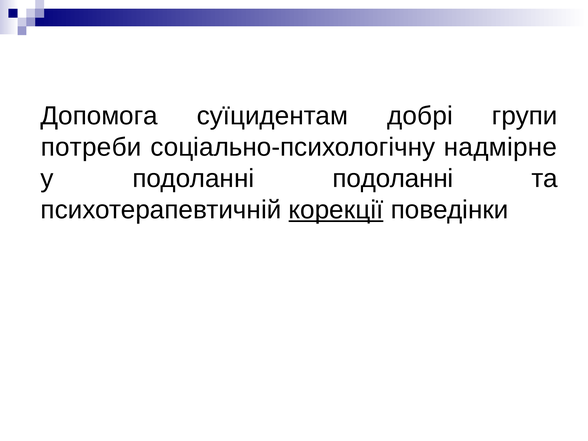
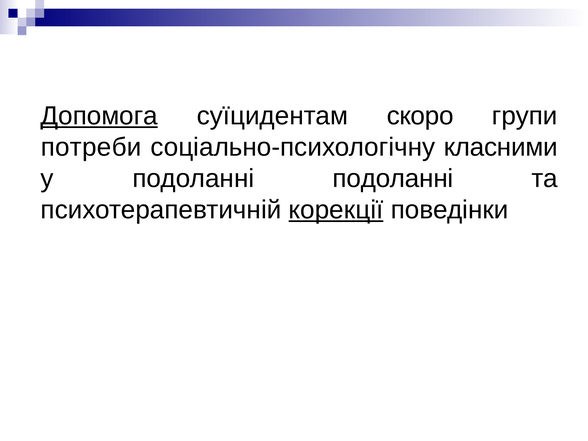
Допомога underline: none -> present (99, 116)
добрі: добрі -> скоро (420, 116)
надмірне: надмірне -> класними (501, 147)
